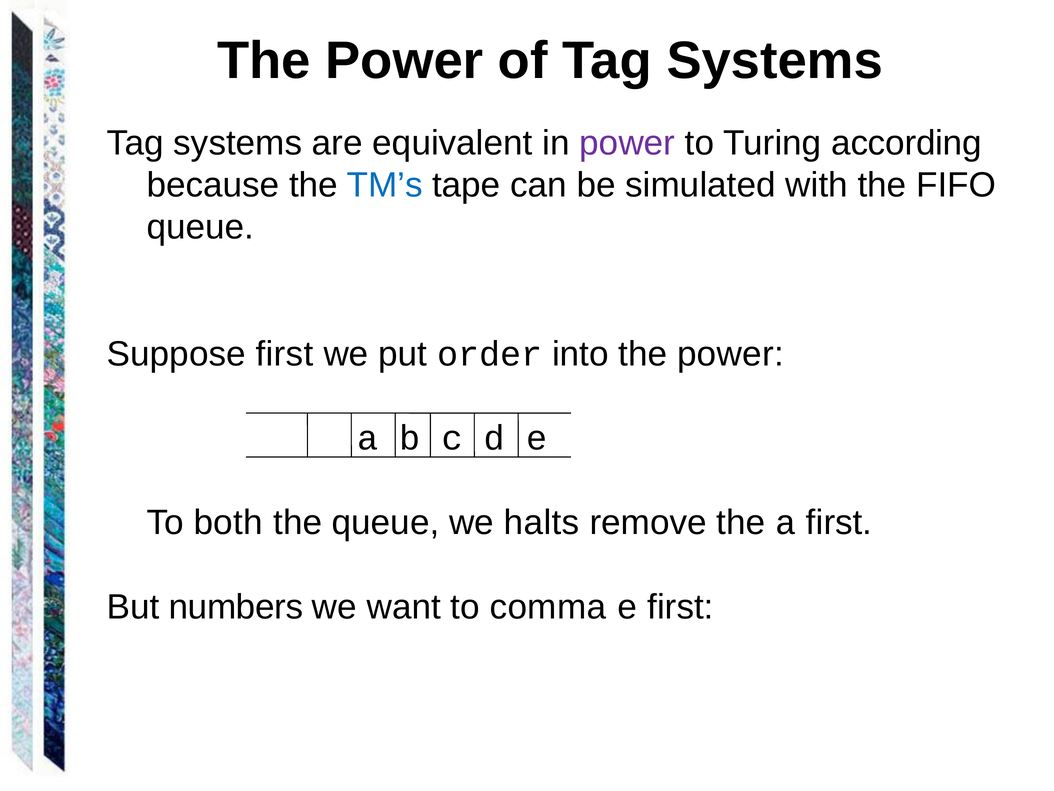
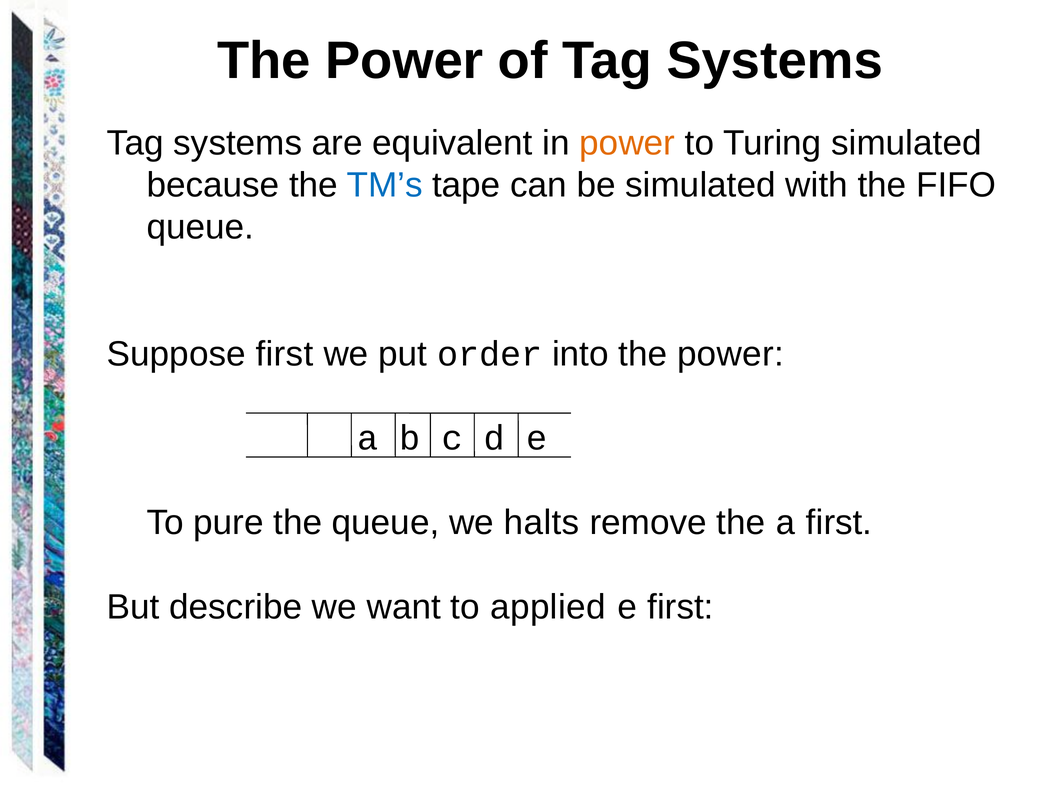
power colour: purple -> orange (627, 143)
Turing according: according -> simulated (906, 143)
both: both -> pure (228, 522)
numbers: numbers -> describe (236, 607)
comma: comma -> applied (548, 607)
